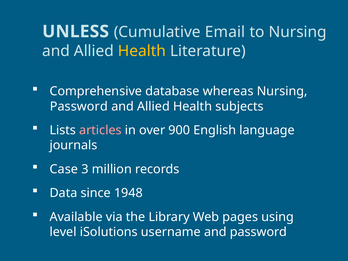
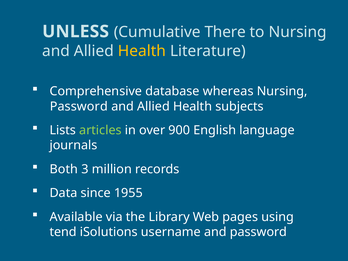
Email: Email -> There (225, 32)
articles colour: pink -> light green (100, 130)
Case: Case -> Both (64, 169)
1948: 1948 -> 1955 (128, 193)
level: level -> tend (63, 232)
